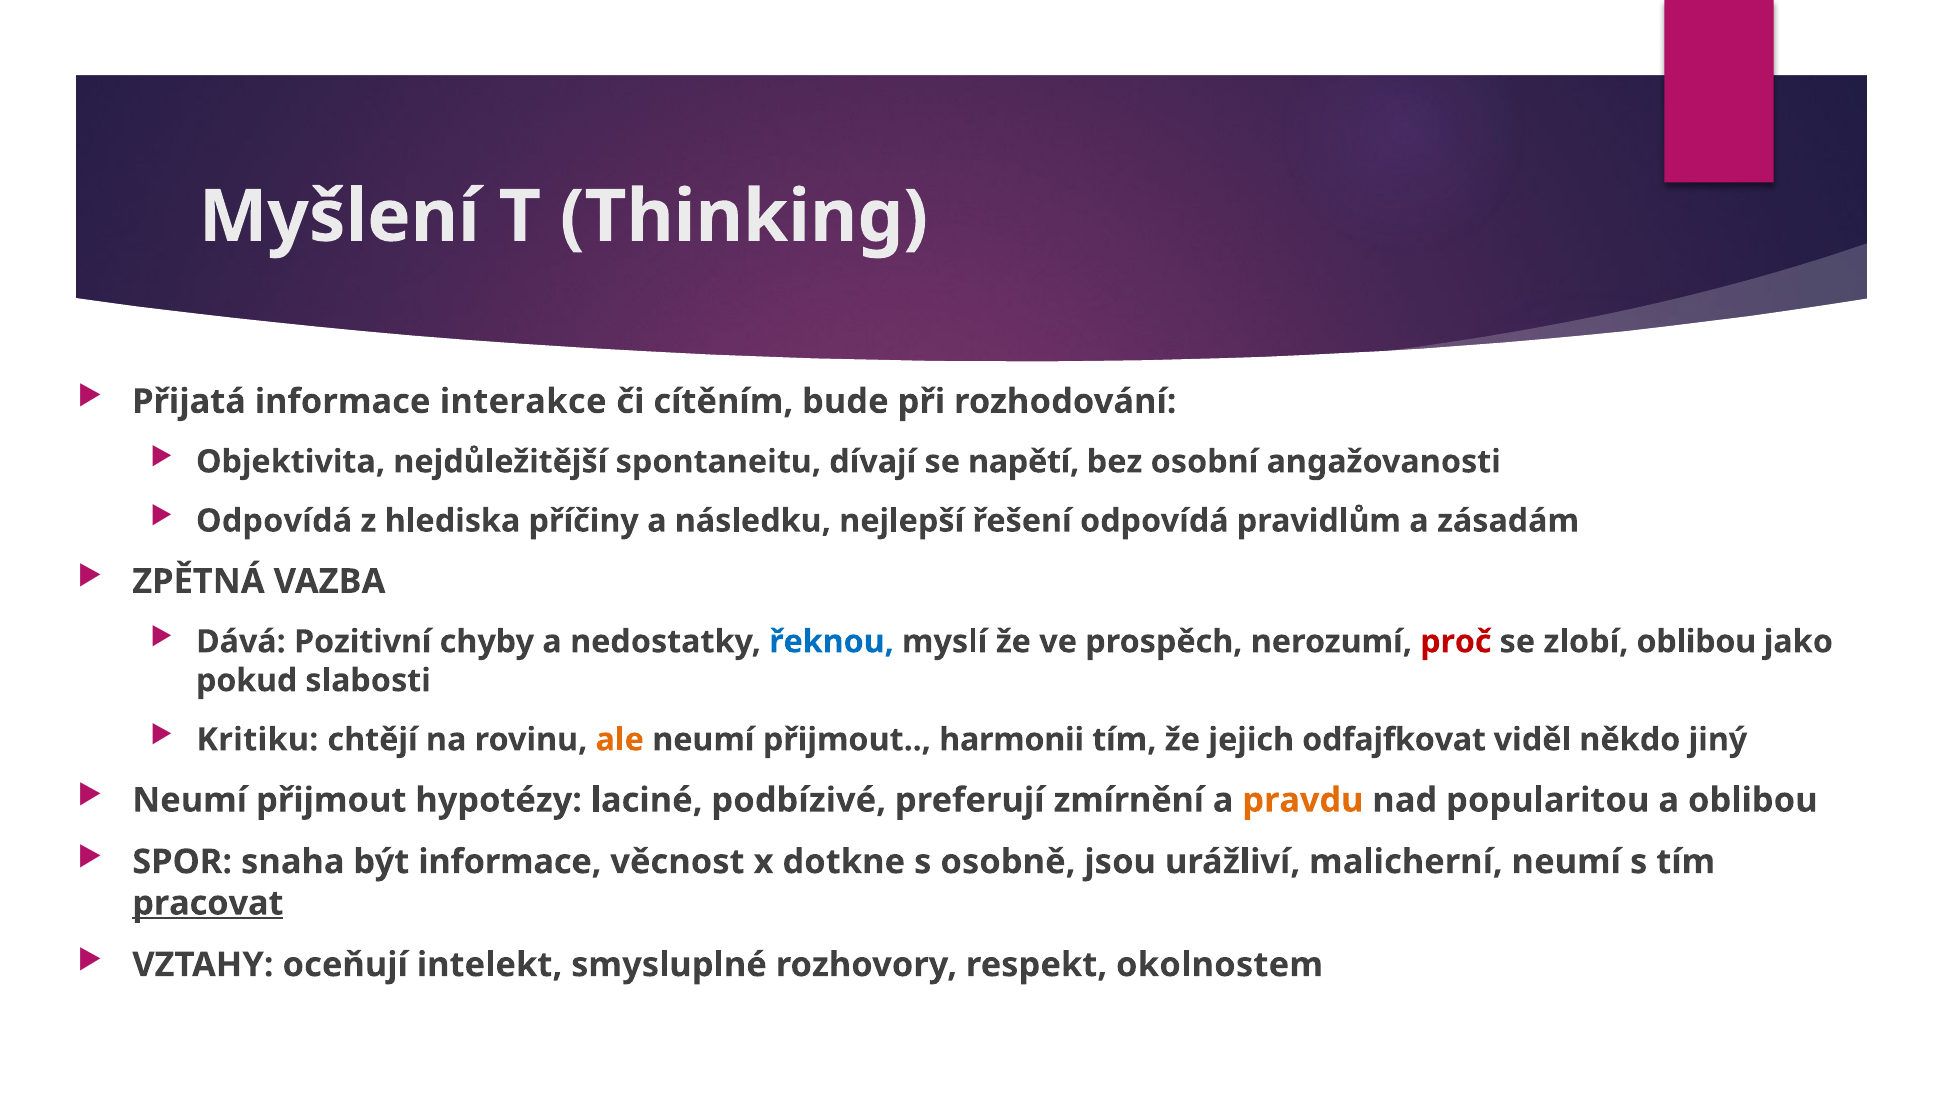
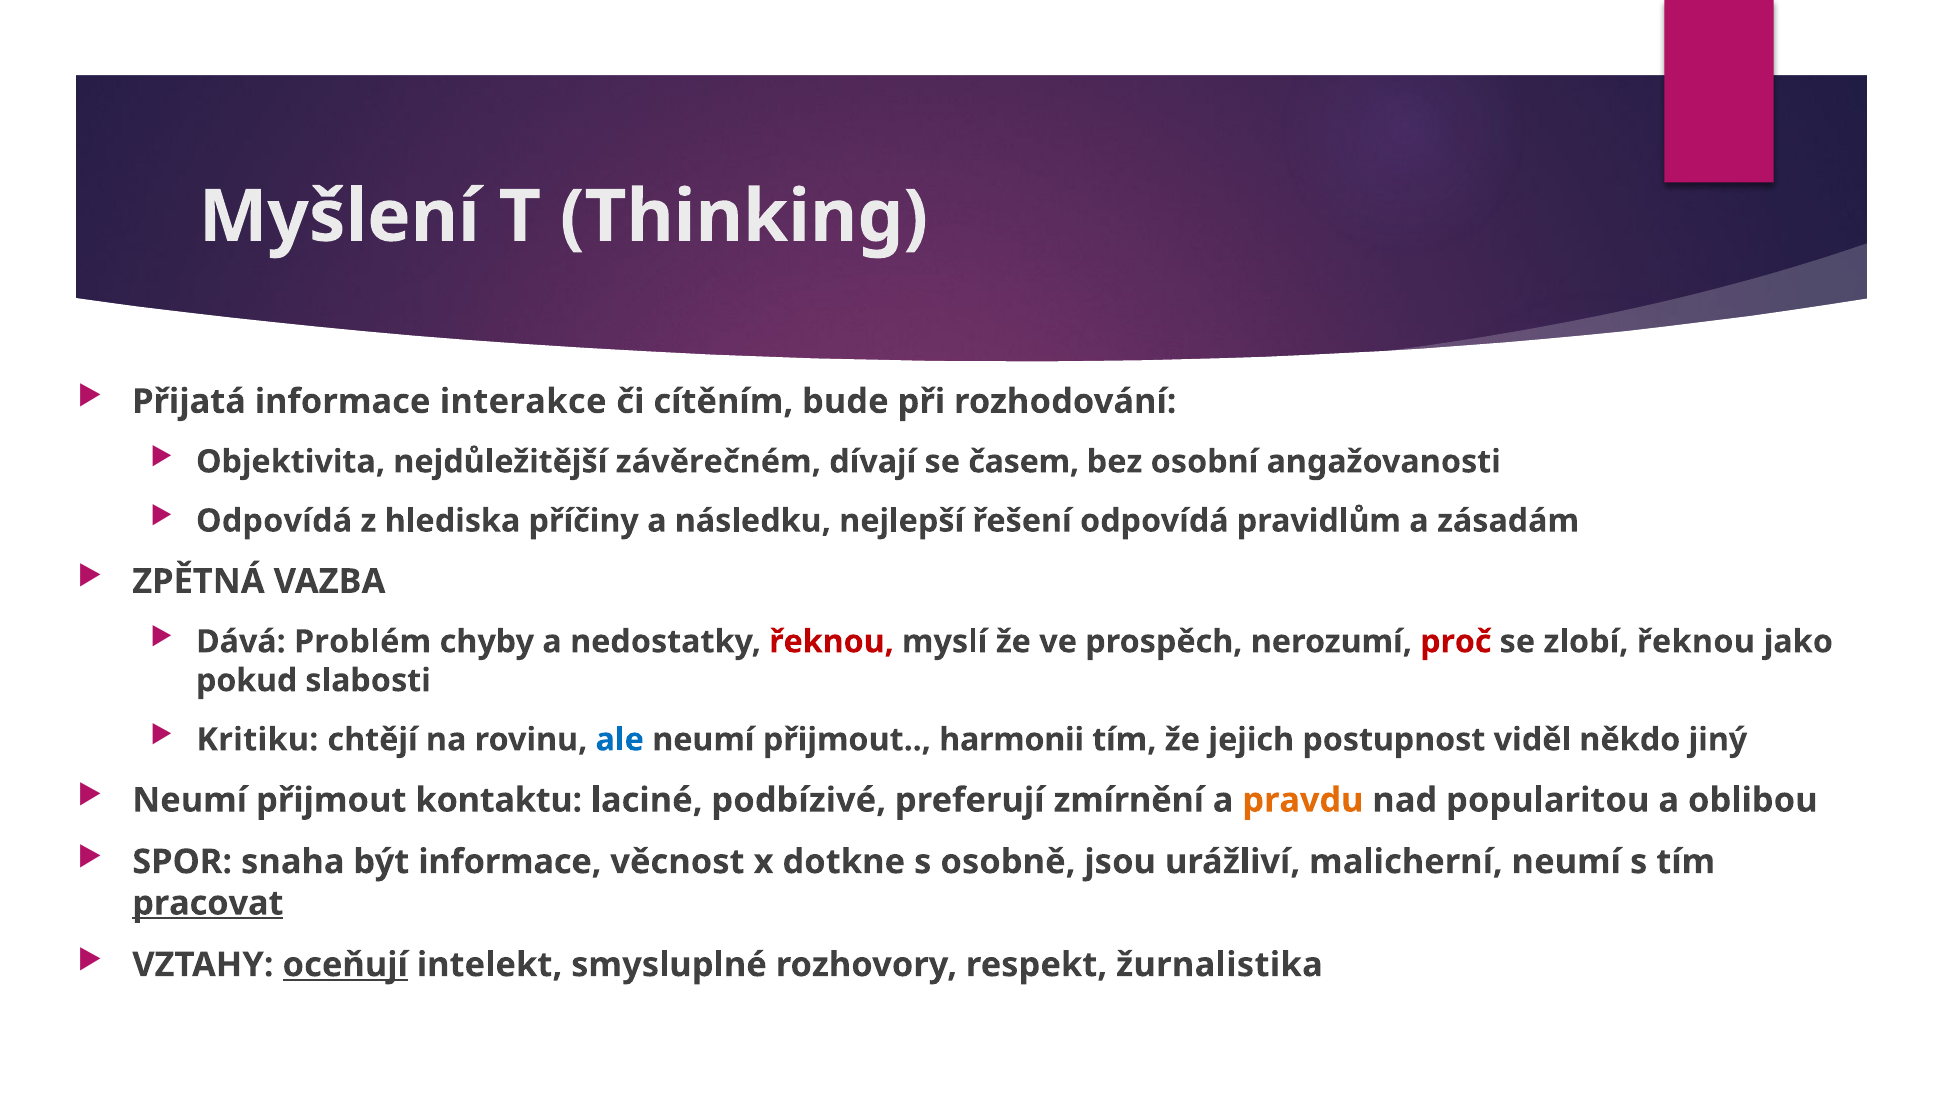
spontaneitu: spontaneitu -> závěrečném (718, 462)
napětí: napětí -> časem (1024, 462)
Pozitivní: Pozitivní -> Problém (363, 641)
řeknou colour: blue -> red (831, 641)
zlobí oblibou: oblibou -> řeknou (1696, 641)
ale colour: orange -> blue (620, 739)
odfajfkovat: odfajfkovat -> postupnost (1394, 739)
hypotézy: hypotézy -> kontaktu (499, 800)
oceňují underline: none -> present (345, 964)
okolnostem: okolnostem -> žurnalistika (1219, 964)
